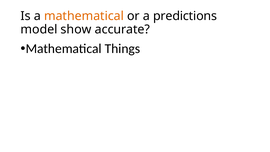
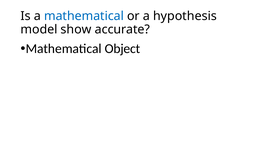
mathematical colour: orange -> blue (84, 16)
predictions: predictions -> hypothesis (185, 16)
Things: Things -> Object (122, 49)
